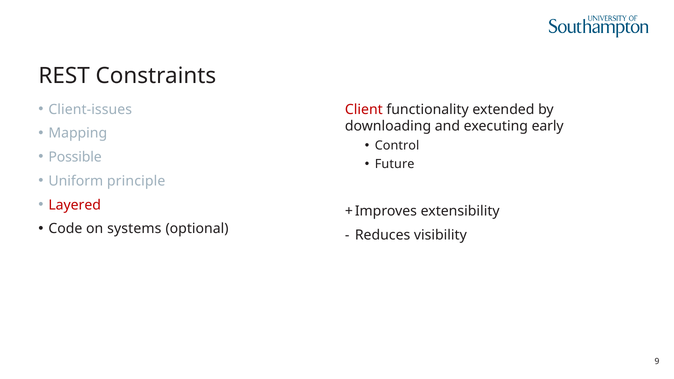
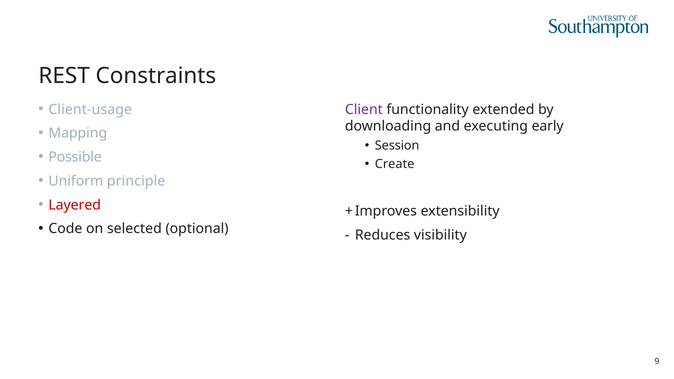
Client-issues: Client-issues -> Client-usage (90, 109)
Client colour: red -> purple (364, 109)
Control: Control -> Session (397, 146)
Future: Future -> Create (395, 164)
systems: systems -> selected (134, 229)
